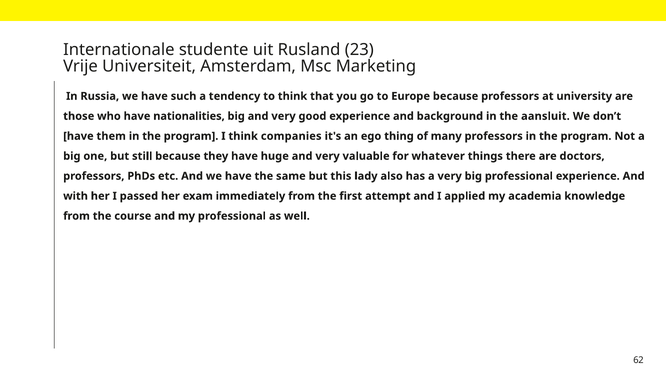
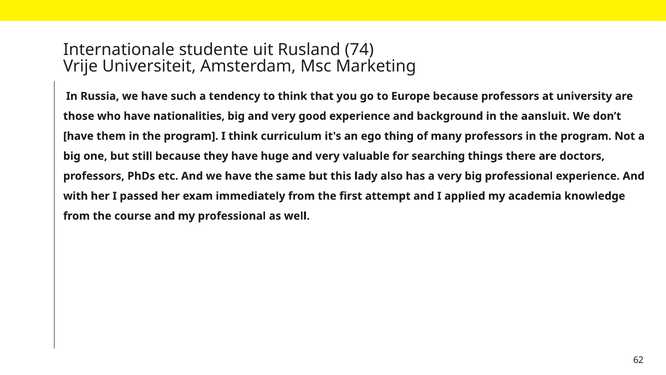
23: 23 -> 74 (359, 50)
companies: companies -> curriculum (291, 136)
whatever: whatever -> searching (438, 156)
